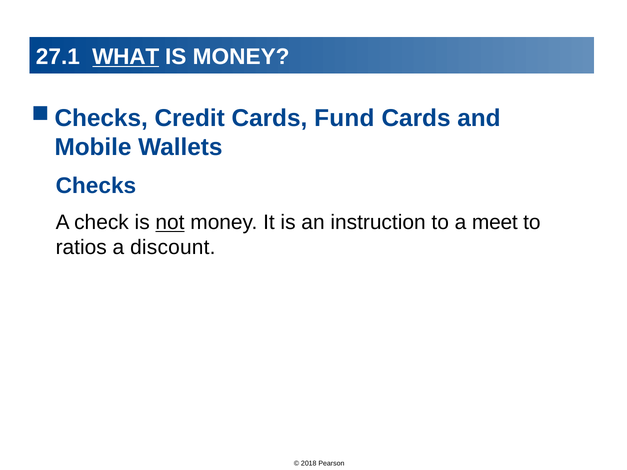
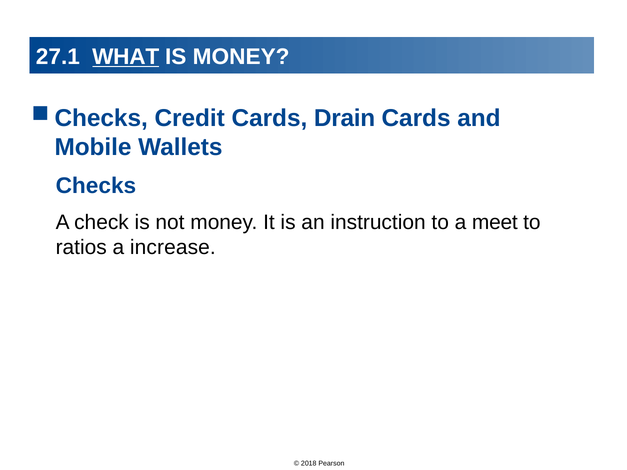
Fund: Fund -> Drain (345, 118)
not underline: present -> none (170, 223)
discount: discount -> increase (173, 248)
